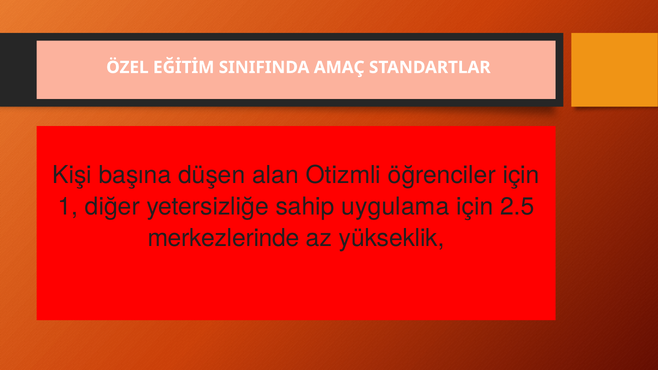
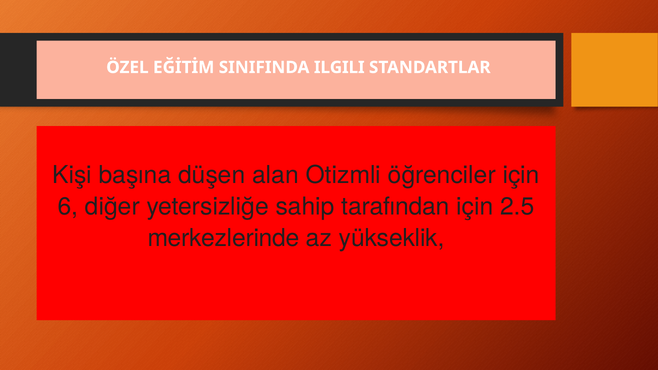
AMAÇ: AMAÇ -> ILGILI (339, 67)
1: 1 -> 6 (68, 207)
uygulama: uygulama -> tarafından (395, 207)
